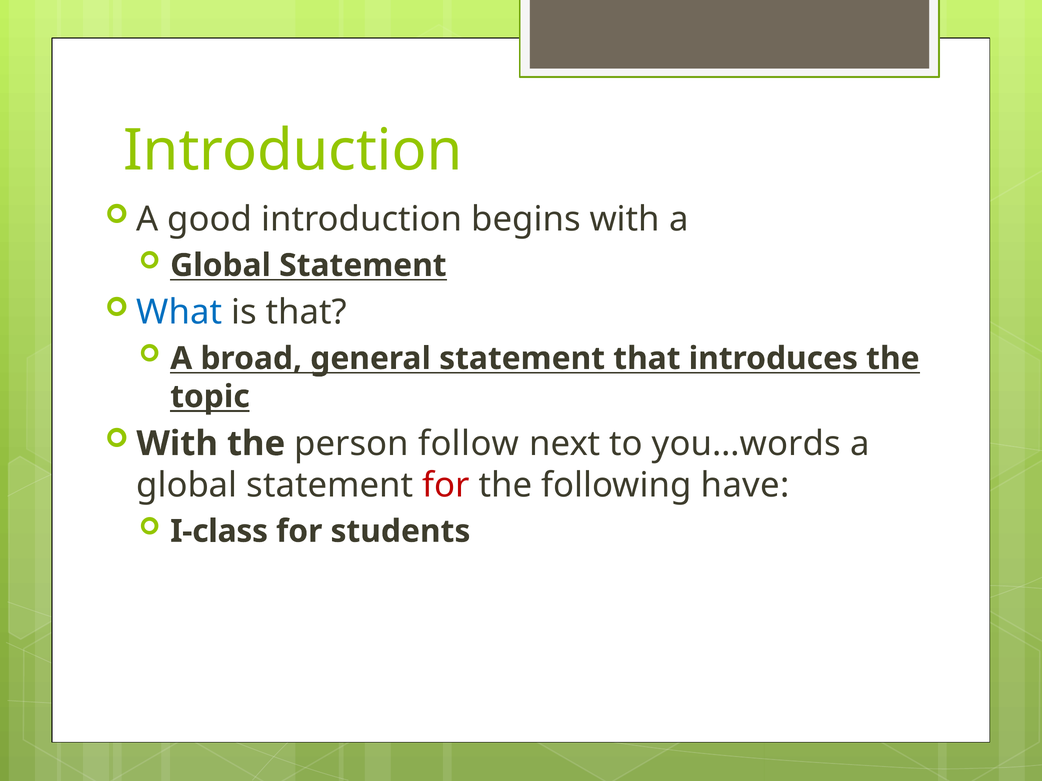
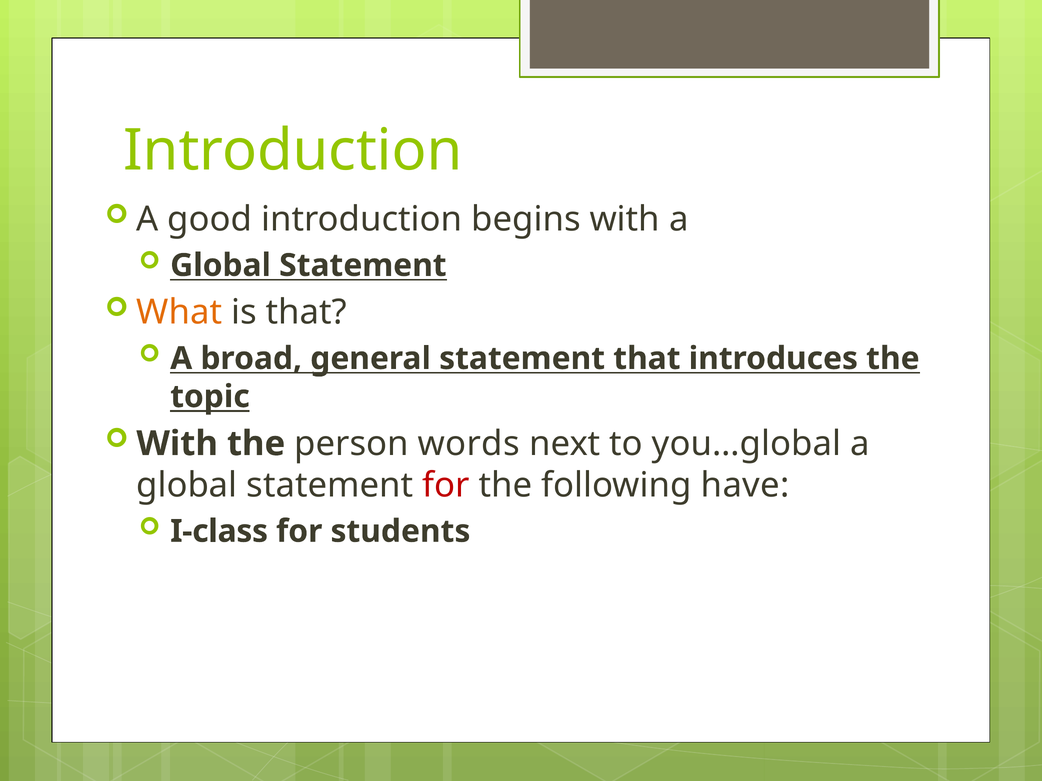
What colour: blue -> orange (179, 313)
follow: follow -> words (469, 444)
you…words: you…words -> you…global (747, 444)
